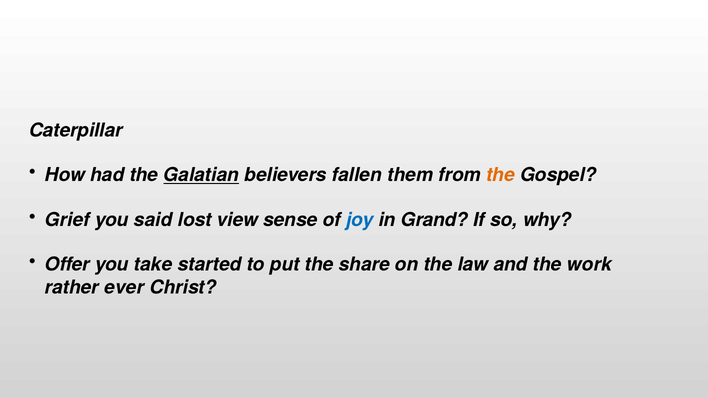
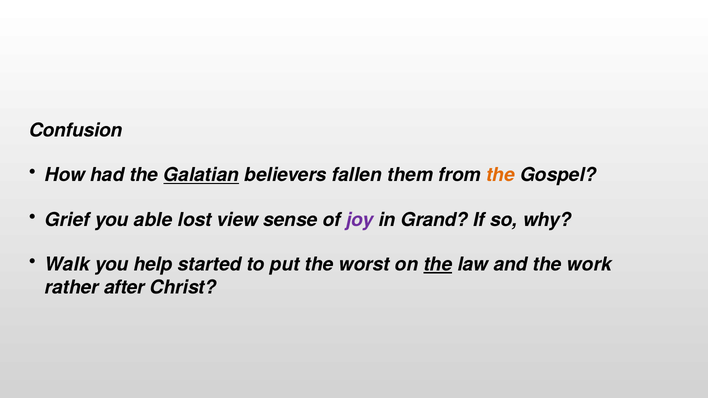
Caterpillar: Caterpillar -> Confusion (76, 130)
said: said -> able (153, 220)
joy colour: blue -> purple (360, 220)
Offer: Offer -> Walk (67, 265)
take: take -> help (153, 265)
share: share -> worst (364, 265)
the underline: none -> present (438, 265)
ever: ever -> after (124, 288)
